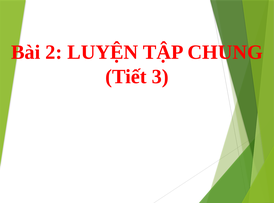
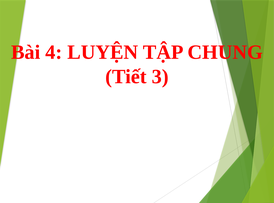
2: 2 -> 4 (54, 52)
